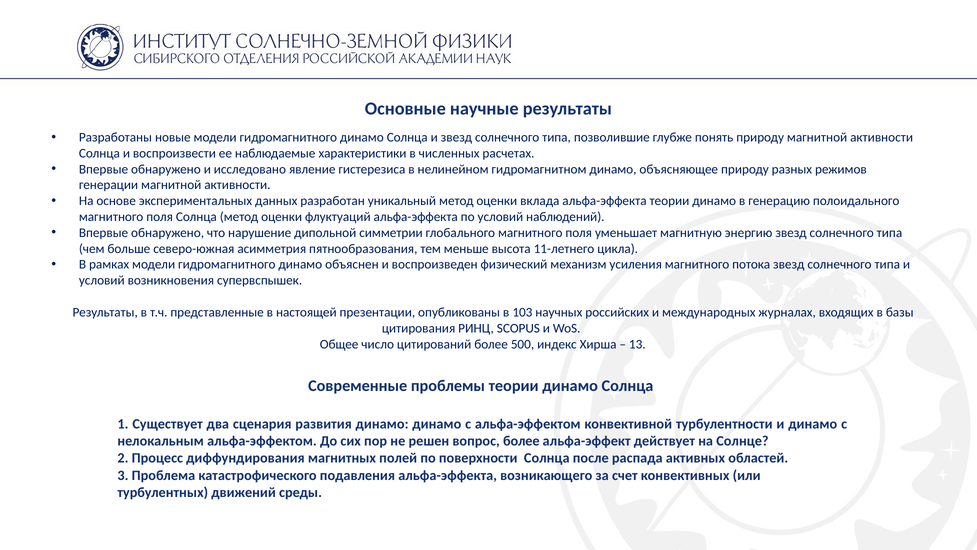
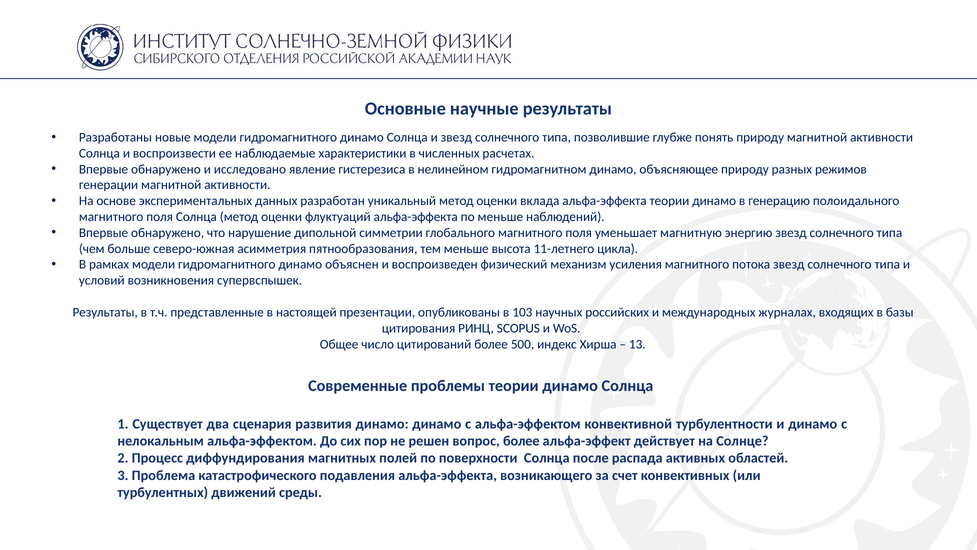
по условий: условий -> меньше (500, 217)
